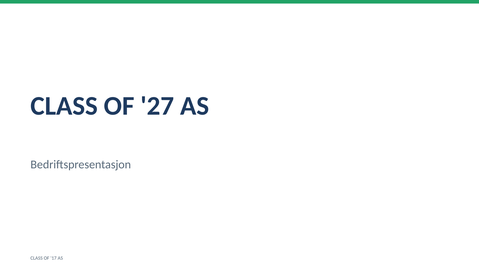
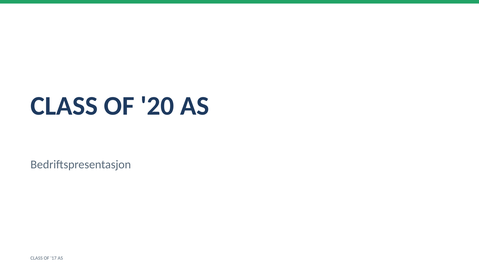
27: 27 -> 20 (157, 106)
